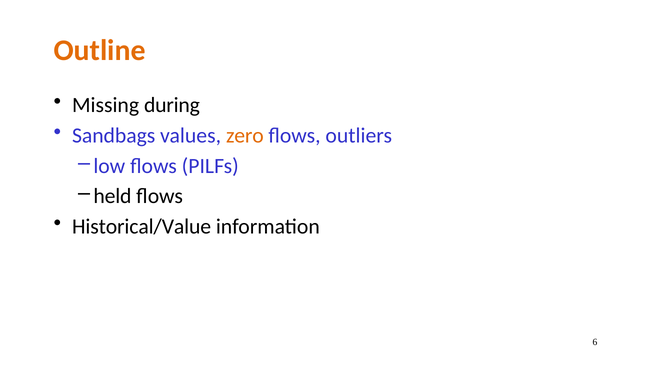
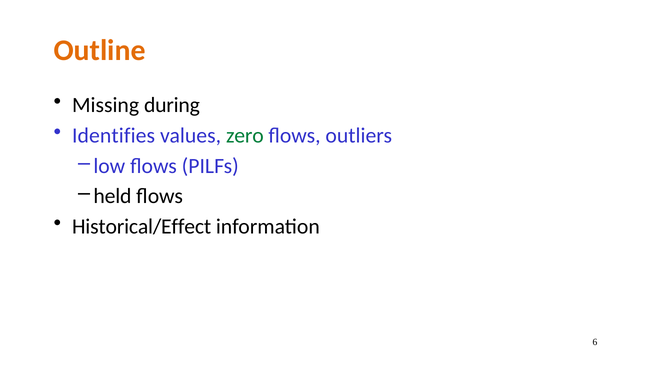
Sandbags: Sandbags -> Identifies (114, 136)
zero colour: orange -> green (245, 136)
Historical/Value: Historical/Value -> Historical/Effect (142, 227)
